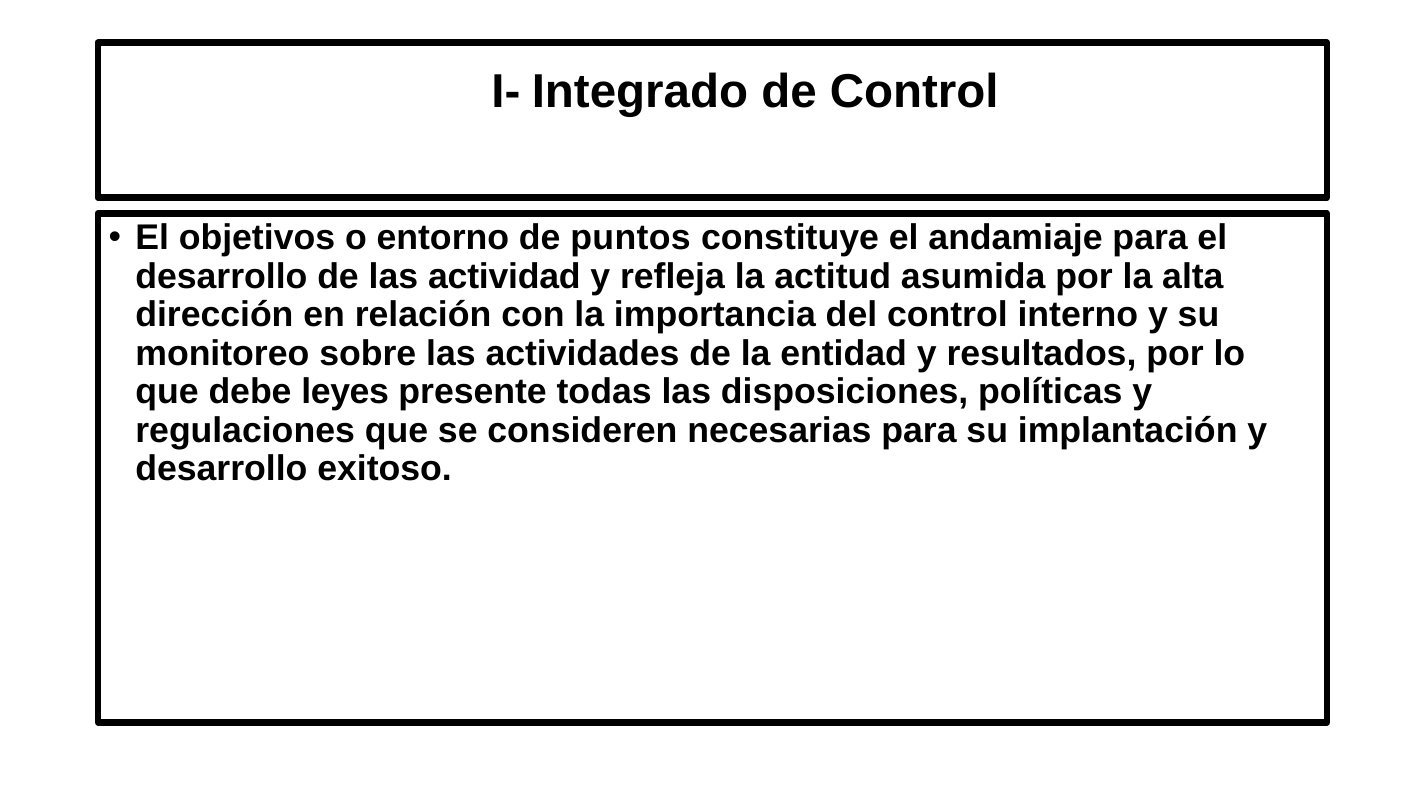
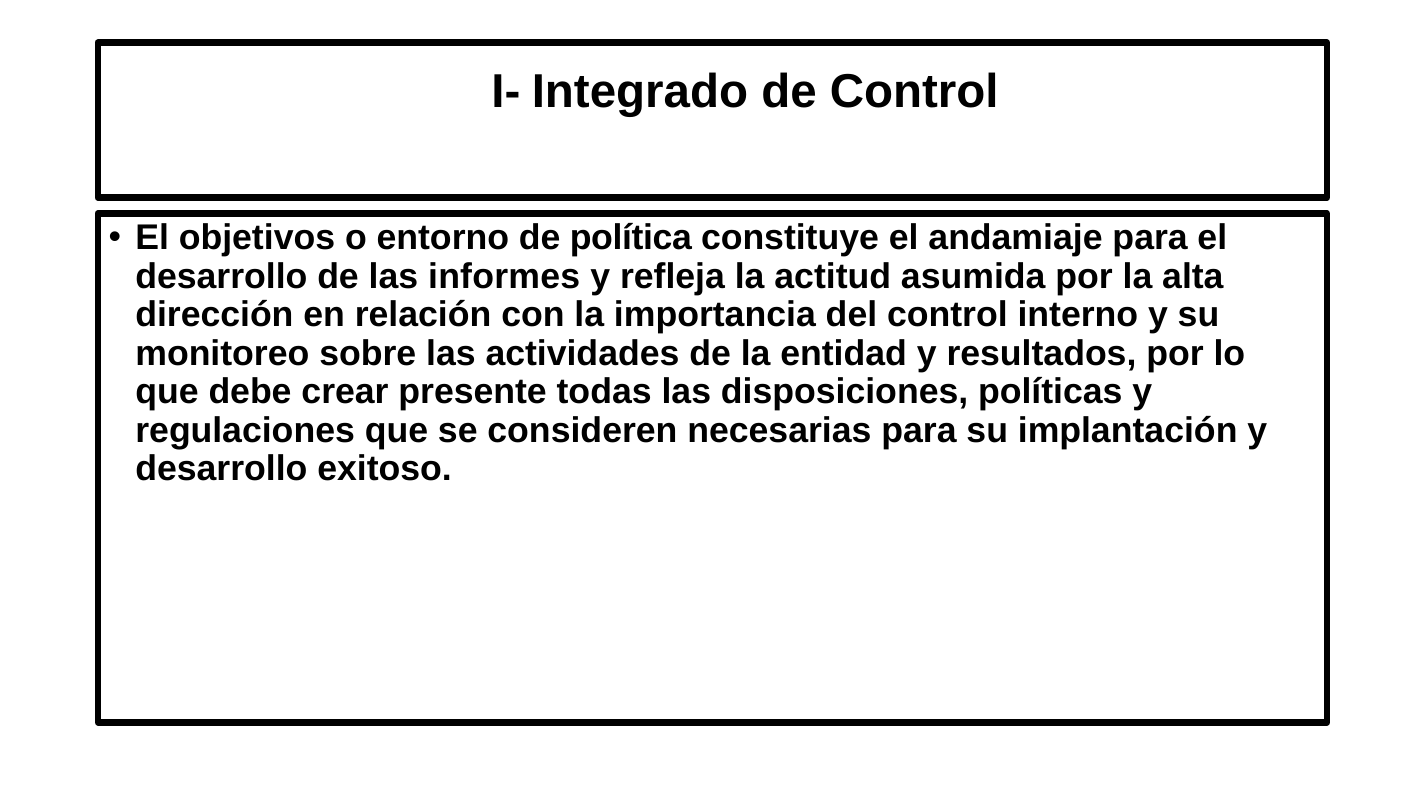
puntos: puntos -> política (631, 238)
actividad: actividad -> informes (504, 276)
leyes: leyes -> crear (345, 392)
